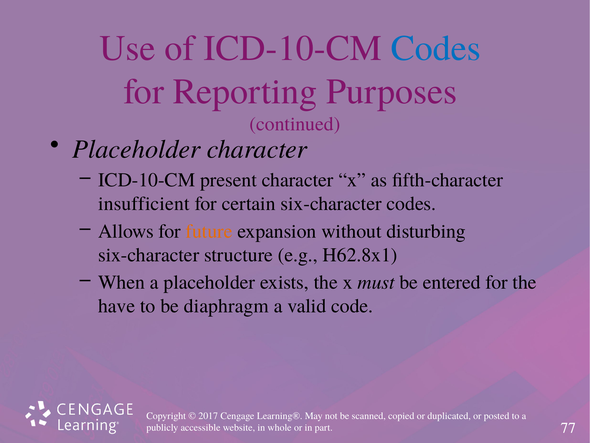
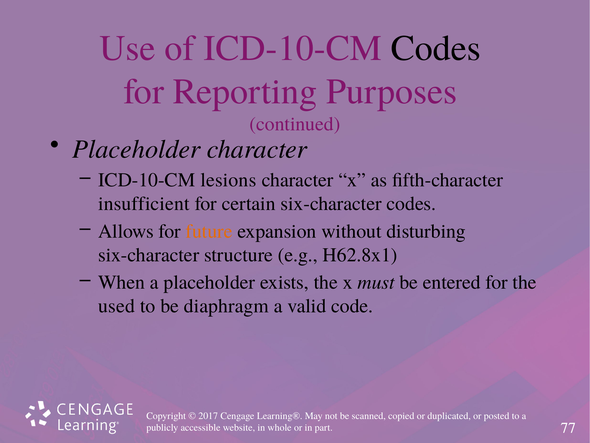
Codes colour: blue -> black (436, 48)
present: present -> lesions (228, 180)
have: have -> used (117, 306)
